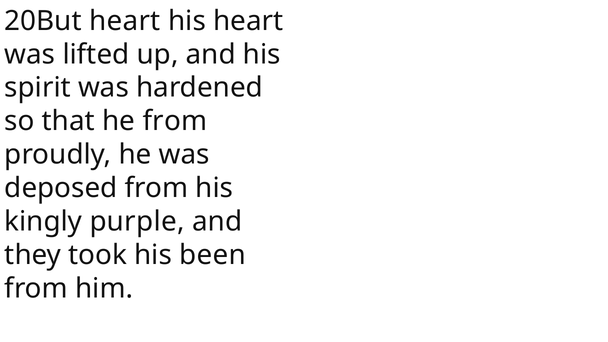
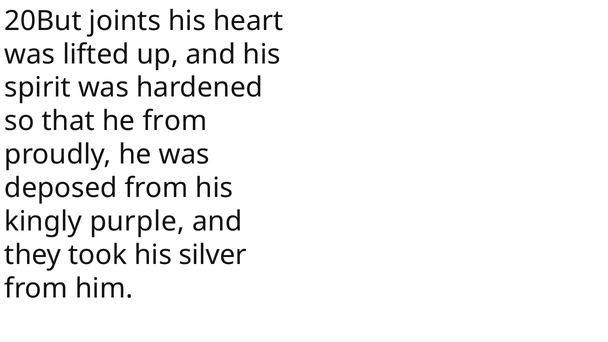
20But heart: heart -> joints (125, 21)
been: been -> silver (213, 255)
